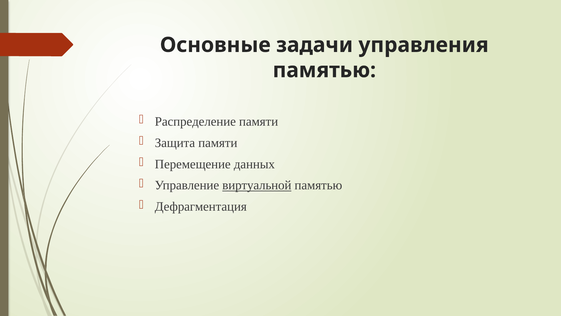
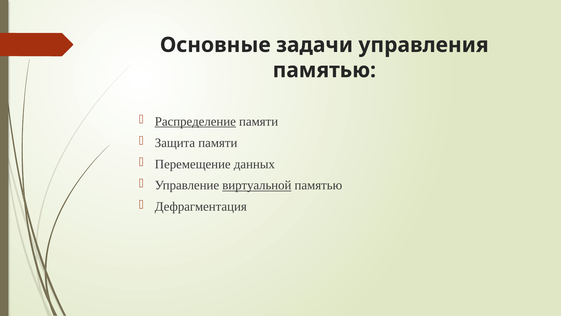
Распределение underline: none -> present (195, 121)
